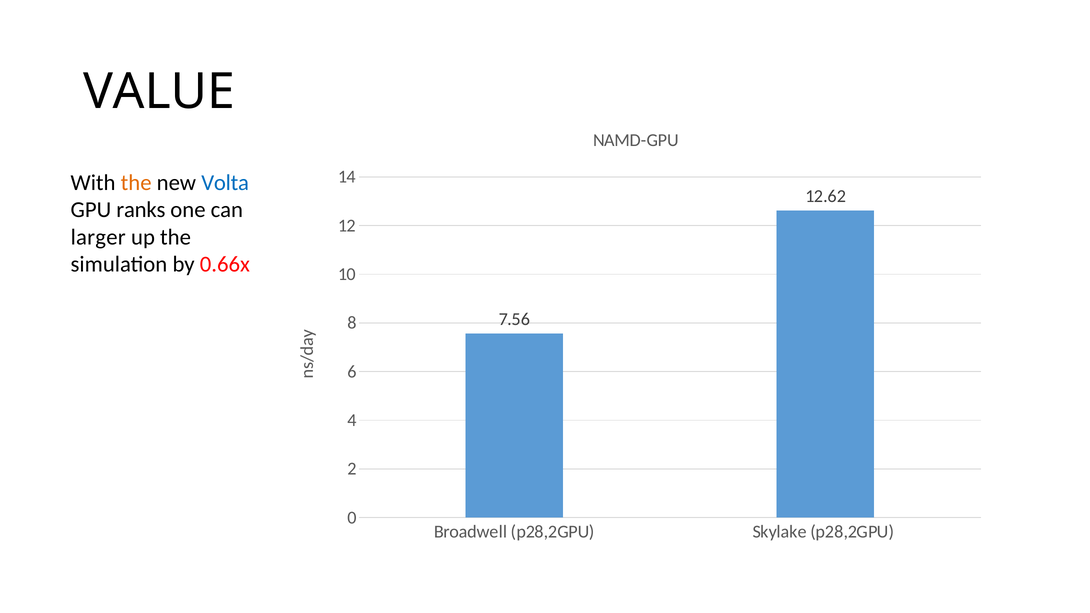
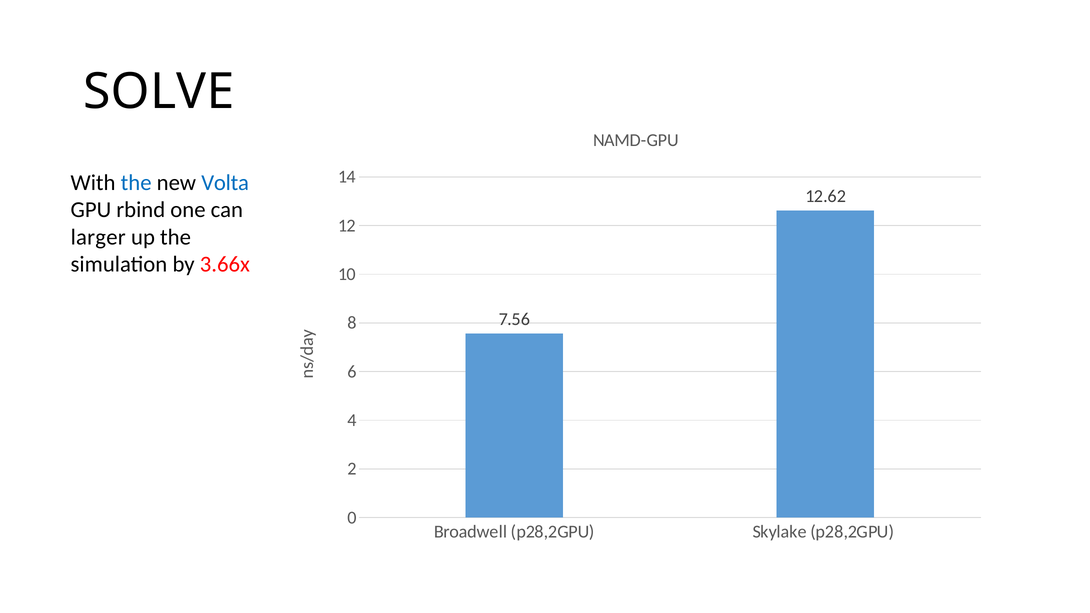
VALUE: VALUE -> SOLVE (159, 92)
the colour: orange -> blue (136, 183)
ranks: ranks -> rbind (141, 210)
0.66x: 0.66x -> 3.66x (225, 264)
